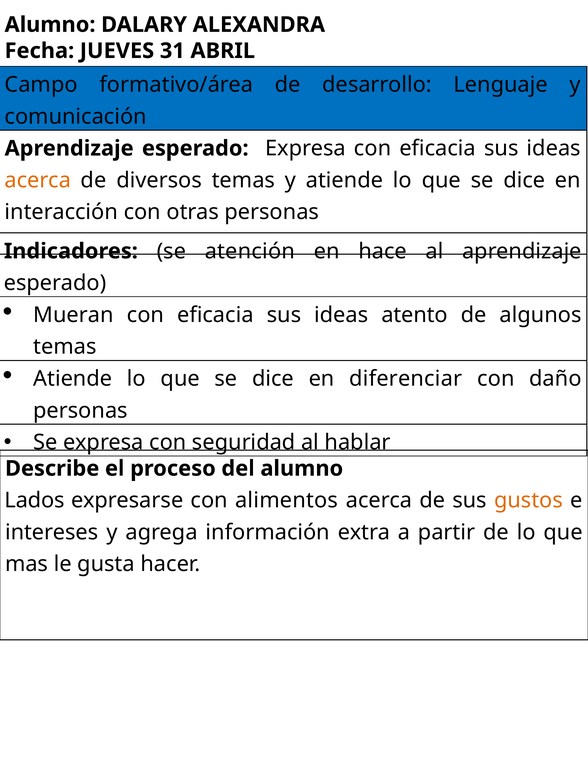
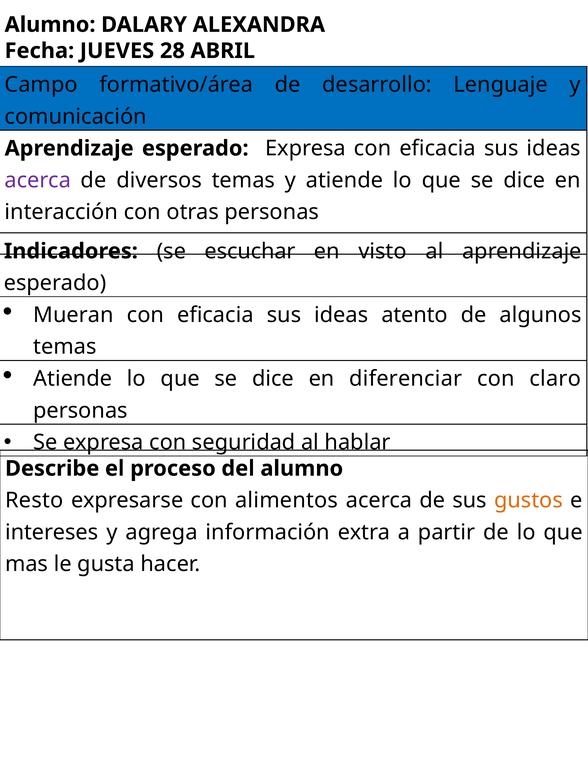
31: 31 -> 28 (172, 51)
acerca colour: orange -> purple (38, 180)
atención: atención -> escuchar (250, 251)
hace: hace -> visto (383, 251)
daño: daño -> claro (555, 379)
Lados: Lados -> Resto (34, 500)
